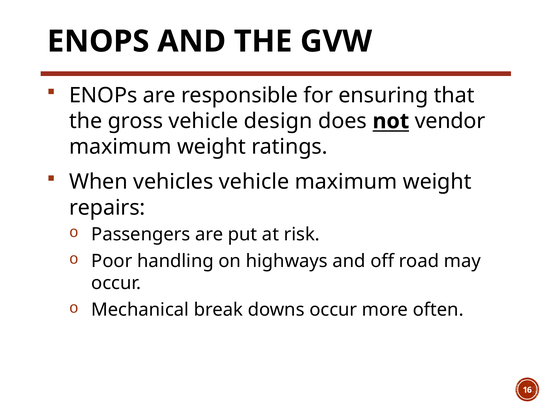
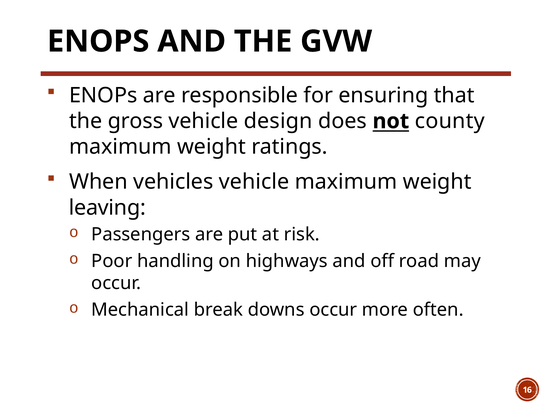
vendor: vendor -> county (450, 121)
repairs: repairs -> leaving (107, 208)
